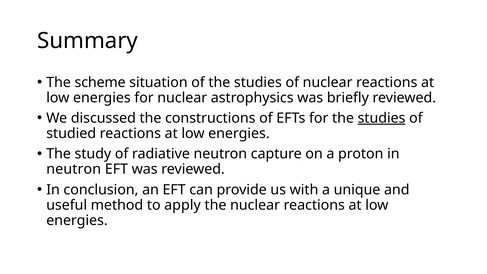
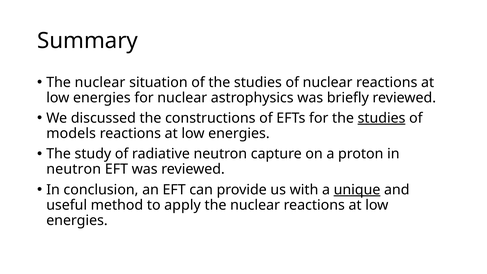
scheme: scheme -> nuclear (100, 82)
studied: studied -> models (71, 133)
unique underline: none -> present (357, 190)
